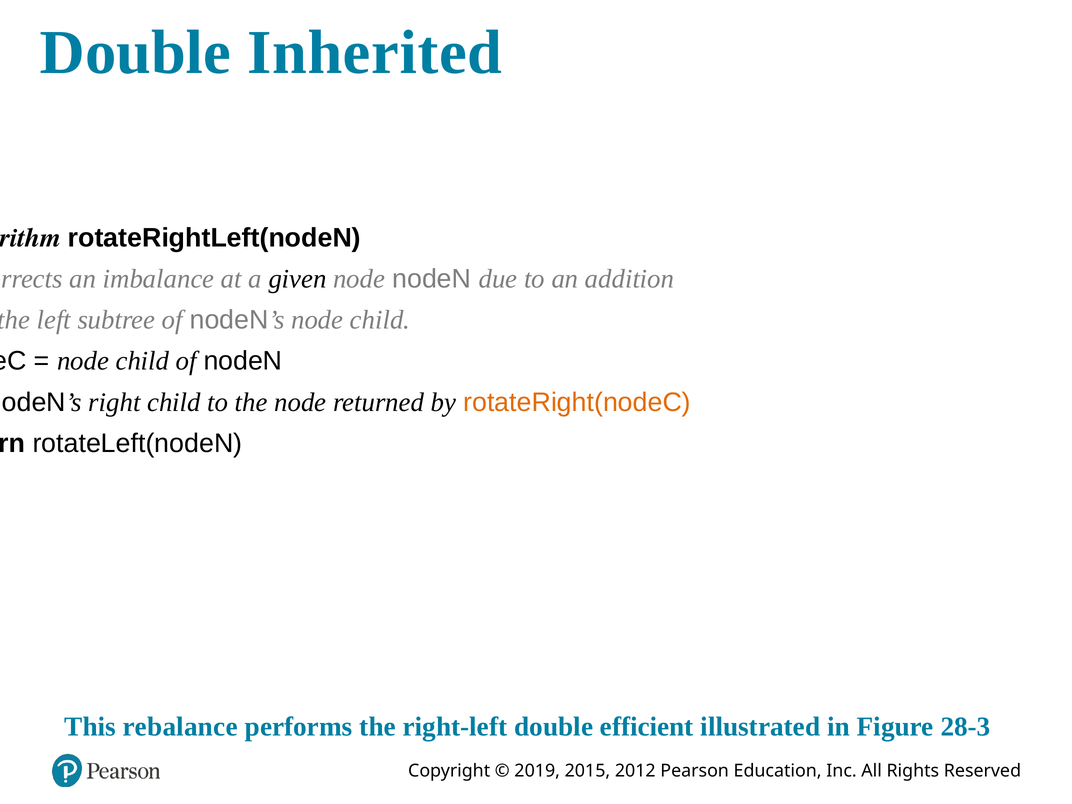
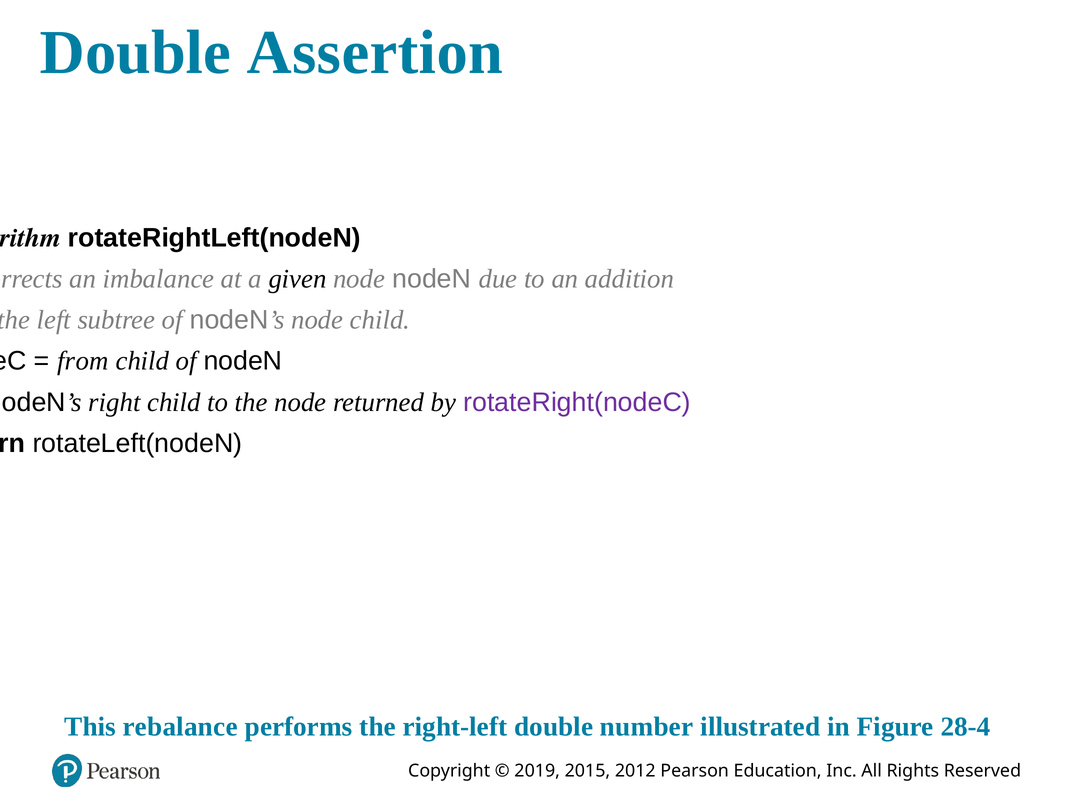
Inherited: Inherited -> Assertion (375, 53)
node: node -> from (83, 361)
rotateRight(nodeC colour: orange -> purple (577, 402)
efficient: efficient -> number (647, 727)
28-3: 28-3 -> 28-4 (966, 727)
